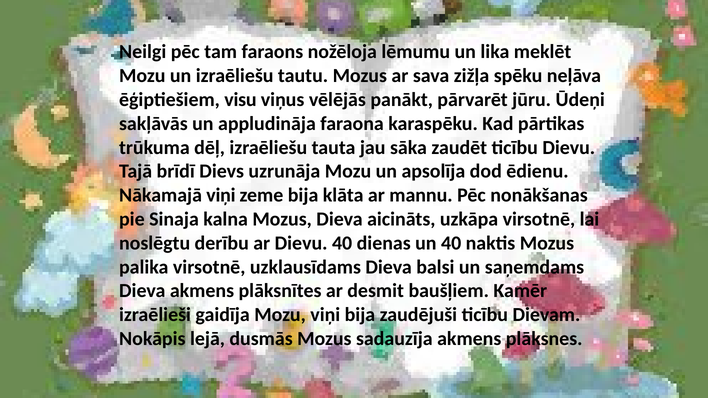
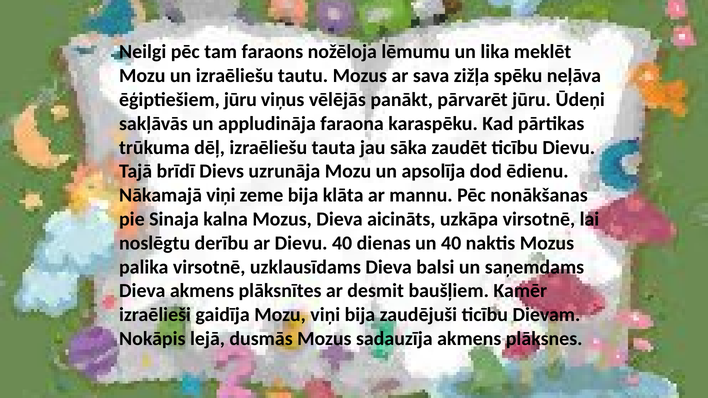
ēģiptiešiem visu: visu -> jūru (240, 100)
